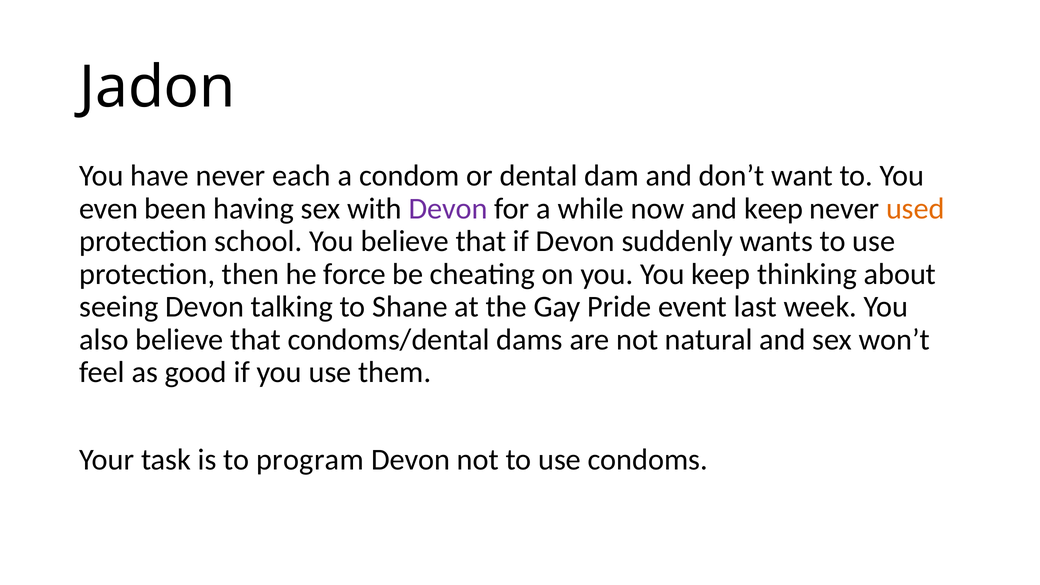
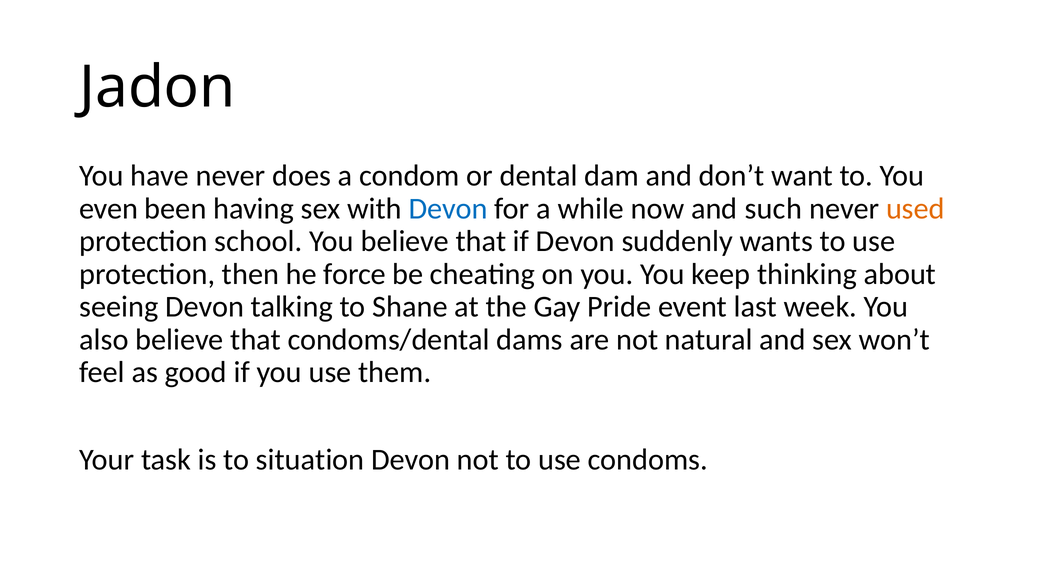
each: each -> does (302, 176)
Devon colour: purple -> blue (448, 209)
and keep: keep -> such (773, 209)
program: program -> situation (310, 460)
